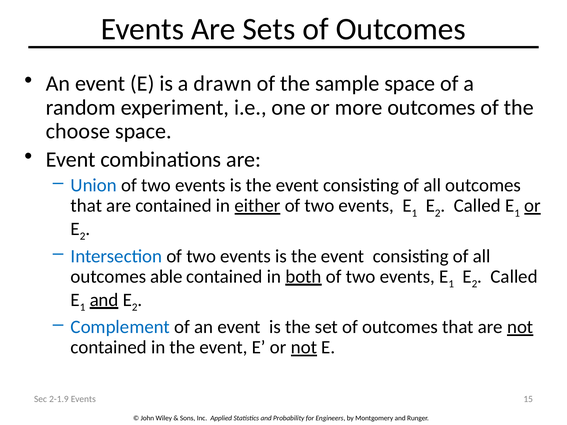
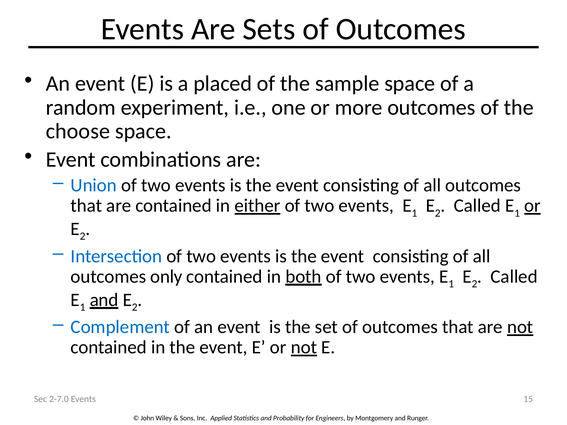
drawn: drawn -> placed (223, 84)
able: able -> only (166, 277)
2-1.9: 2-1.9 -> 2-7.0 (59, 399)
